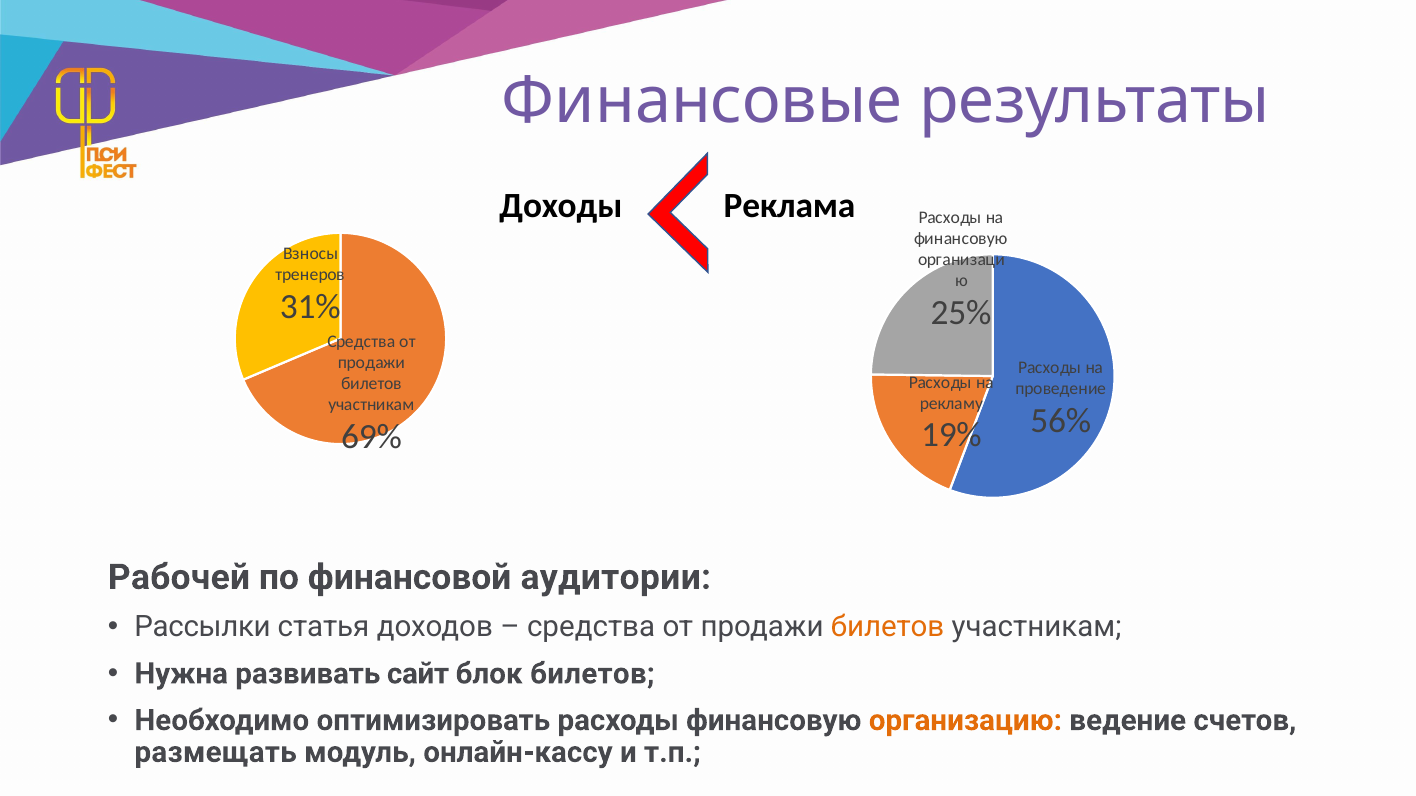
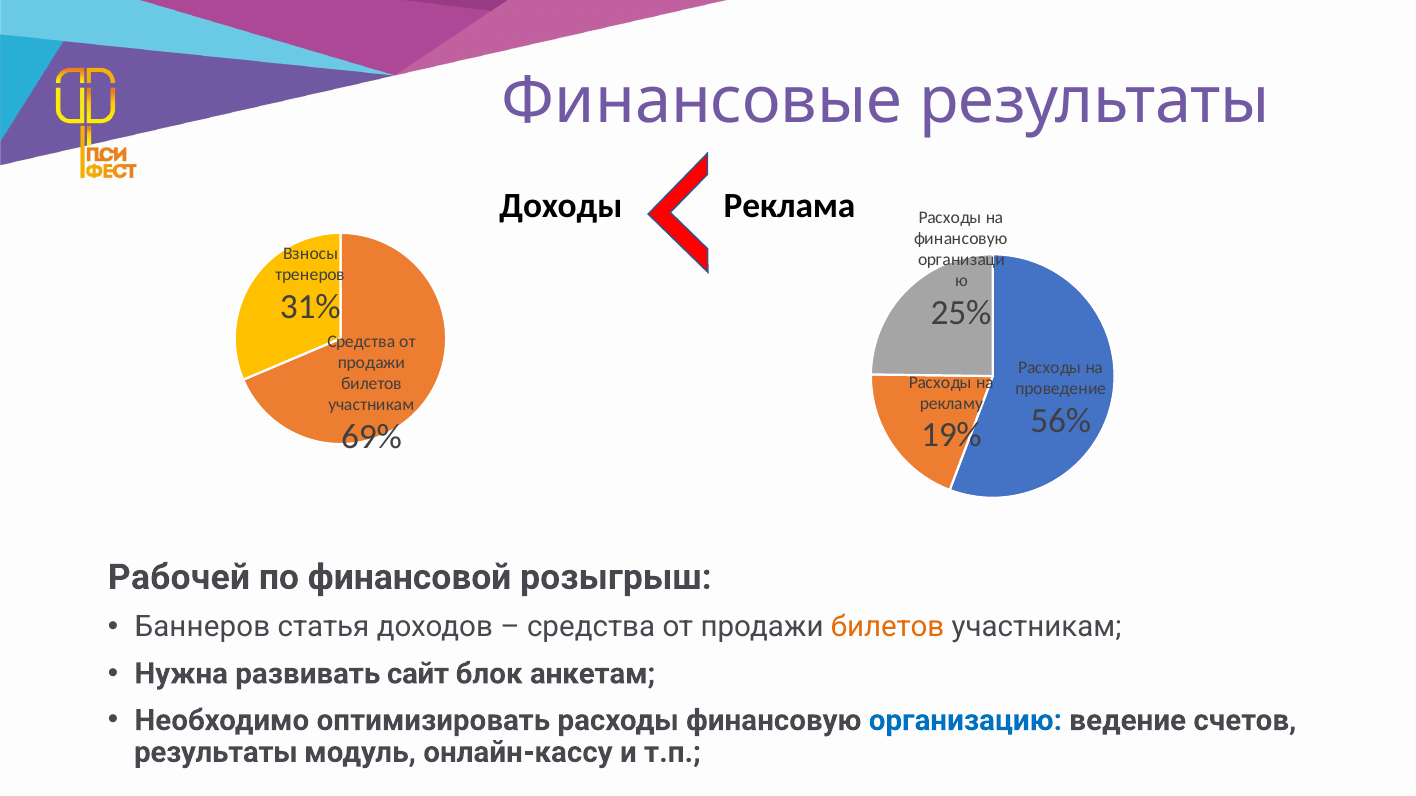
аудитории: аудитории -> розыгрыш (616, 578)
Рассылки: Рассылки -> Баннеров (202, 627)
блок билетов: билетов -> анкетам (593, 674)
организацию colour: orange -> blue (965, 721)
размещать: размещать -> результаты (216, 753)
